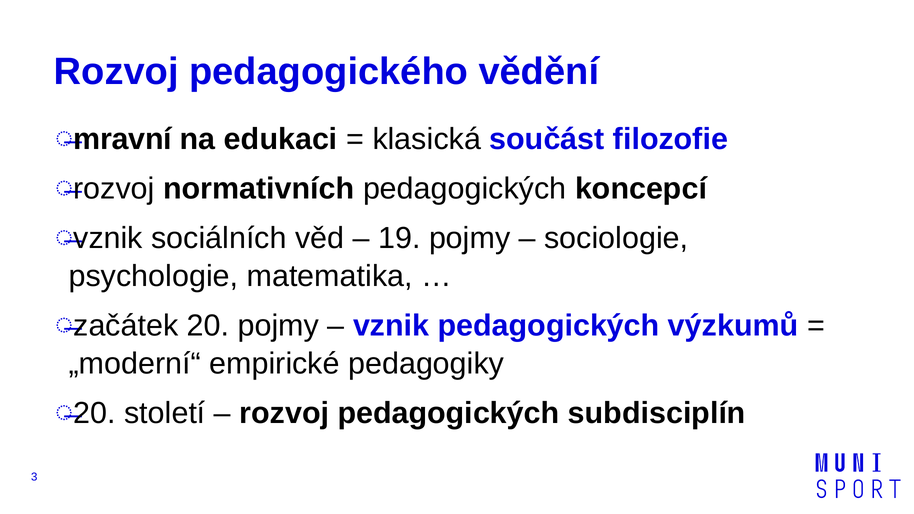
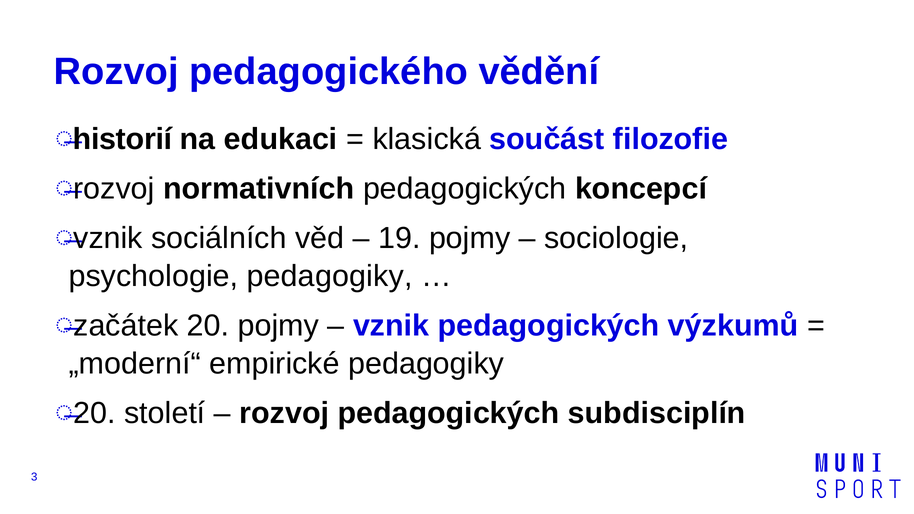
mravní: mravní -> historií (123, 139)
psychologie matematika: matematika -> pedagogiky (330, 276)
